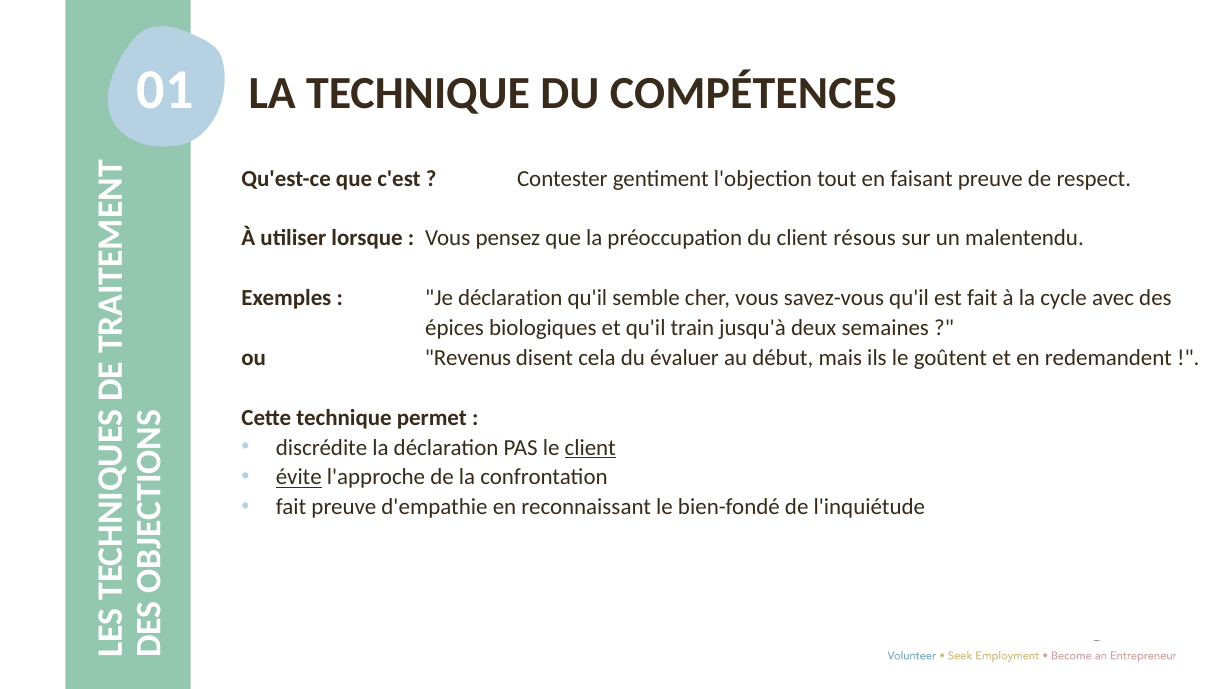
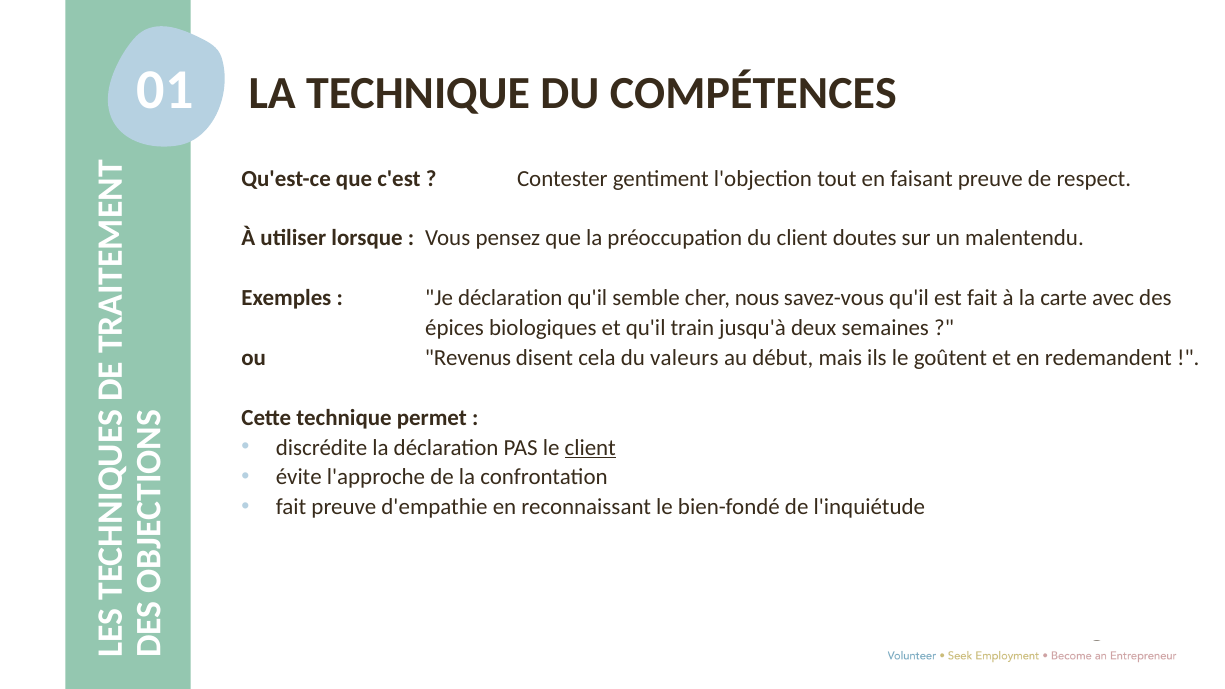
résous: résous -> doutes (865, 238)
cher vous: vous -> nous (757, 298)
cycle: cycle -> carte (1064, 298)
évaluer: évaluer -> valeurs (684, 358)
évite underline: present -> none (299, 477)
